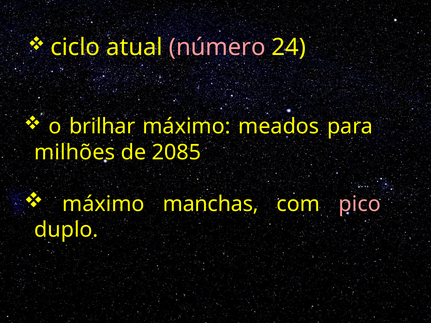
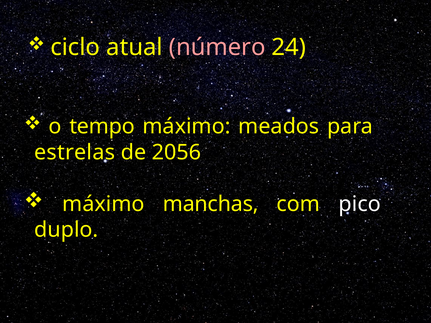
brilhar: brilhar -> tempo (102, 127)
milhões: milhões -> estrelas (75, 152)
2085: 2085 -> 2056 (176, 152)
pico colour: pink -> white (360, 204)
